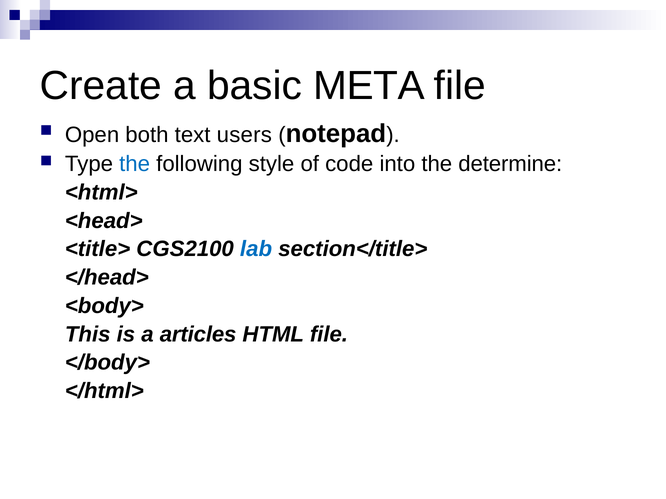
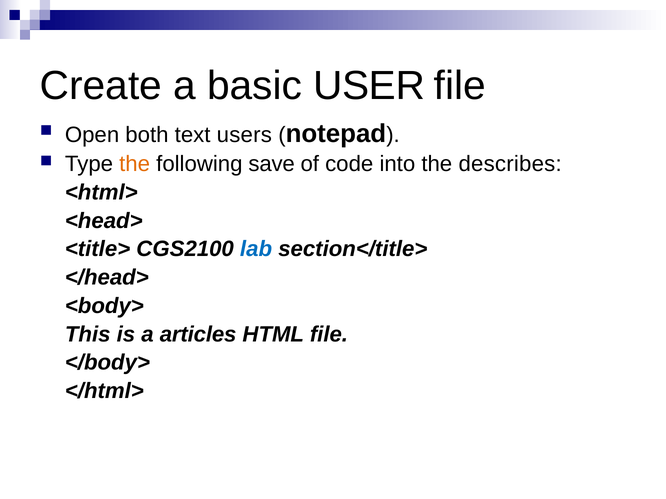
META: META -> USER (369, 86)
the colour: blue -> orange (135, 164)
style: style -> save (272, 164)
determine: determine -> describes (510, 164)
